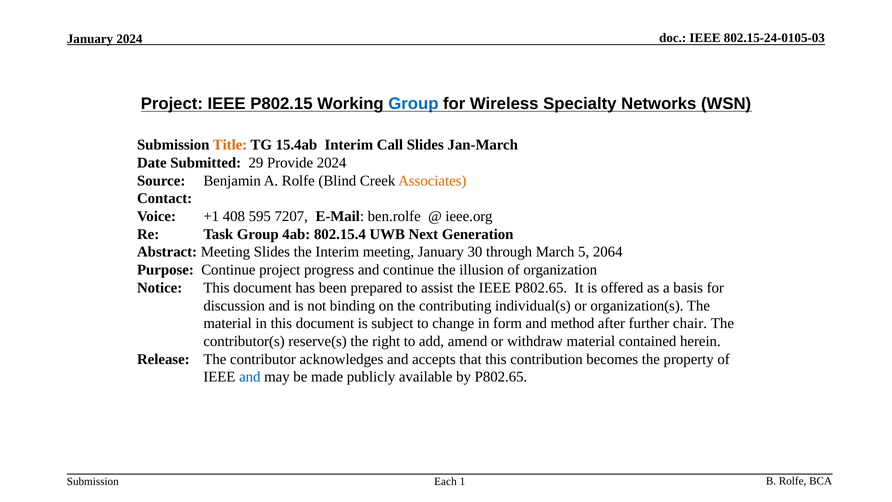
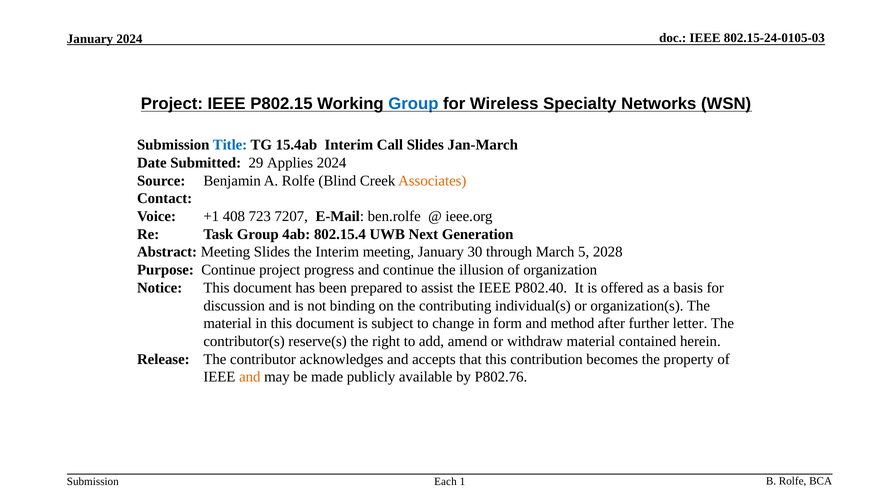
Title colour: orange -> blue (230, 145)
Provide: Provide -> Applies (290, 163)
595: 595 -> 723 (260, 216)
2064: 2064 -> 2028 (608, 252)
IEEE P802.65: P802.65 -> P802.40 (541, 288)
chair: chair -> letter (690, 323)
and colour: blue -> orange (250, 377)
by P802.65: P802.65 -> P802.76 (501, 377)
